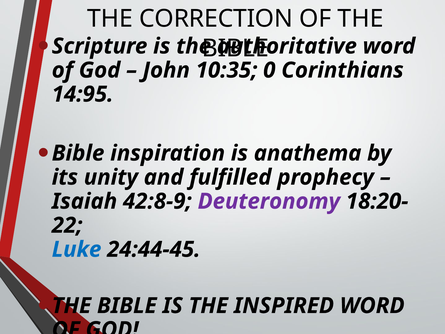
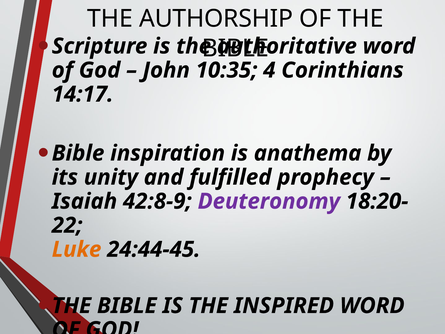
CORRECTION: CORRECTION -> AUTHORSHIP (216, 19)
0: 0 -> 4 (269, 70)
14:95: 14:95 -> 14:17 (83, 94)
Luke colour: blue -> orange (77, 249)
